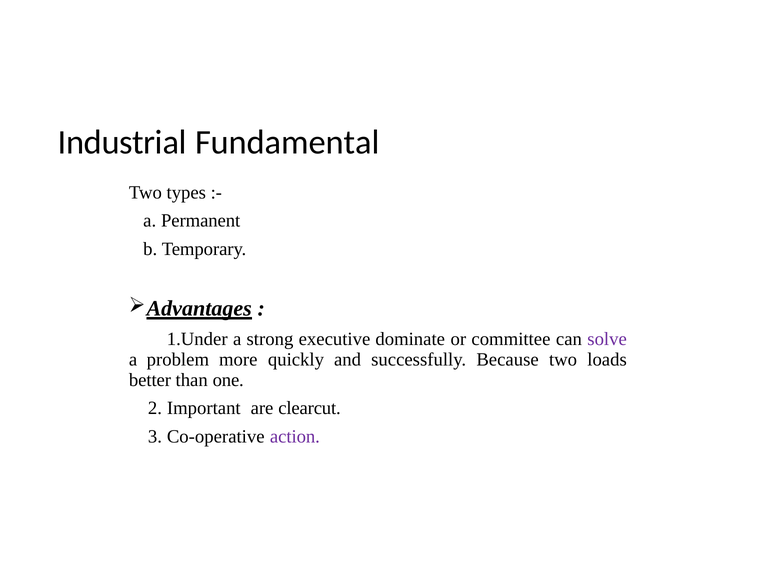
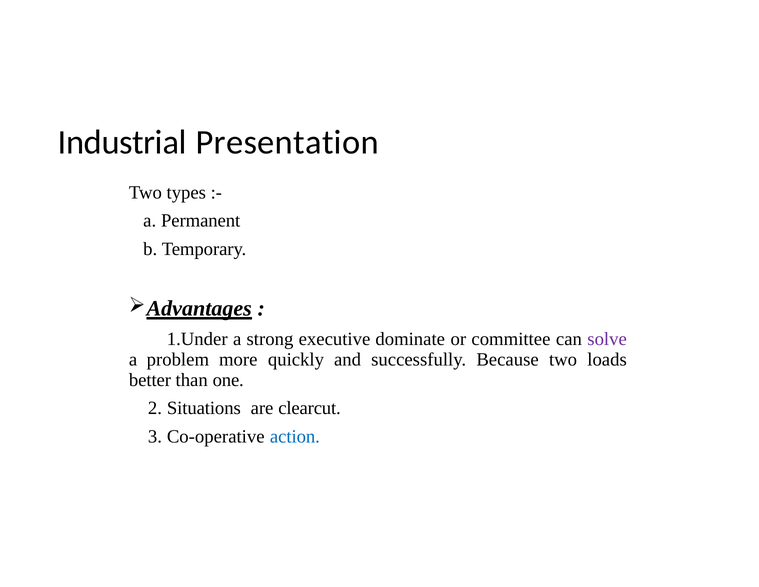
Fundamental: Fundamental -> Presentation (287, 142)
Important: Important -> Situations (204, 408)
action colour: purple -> blue (295, 436)
